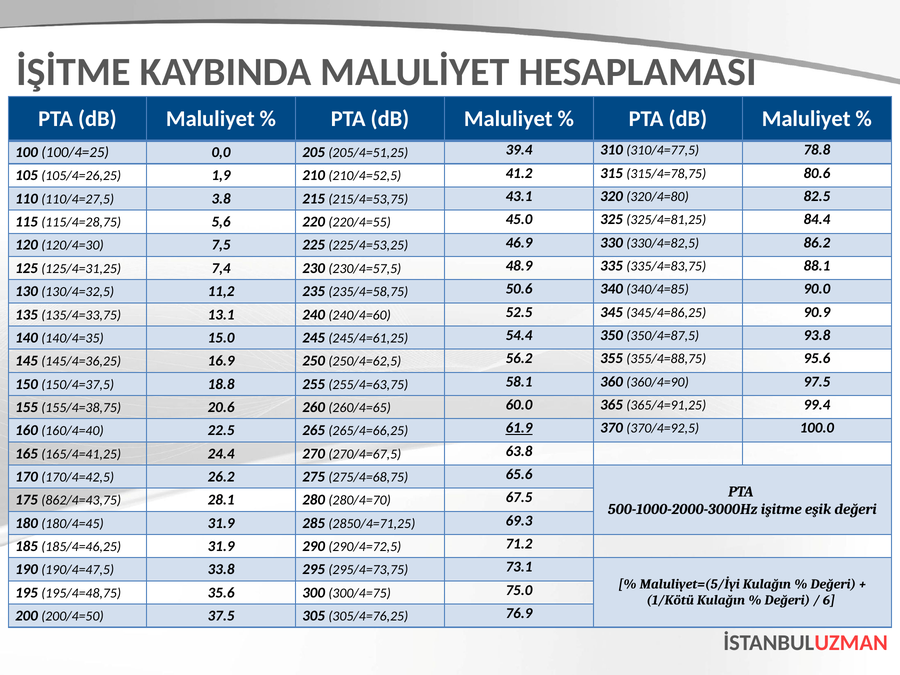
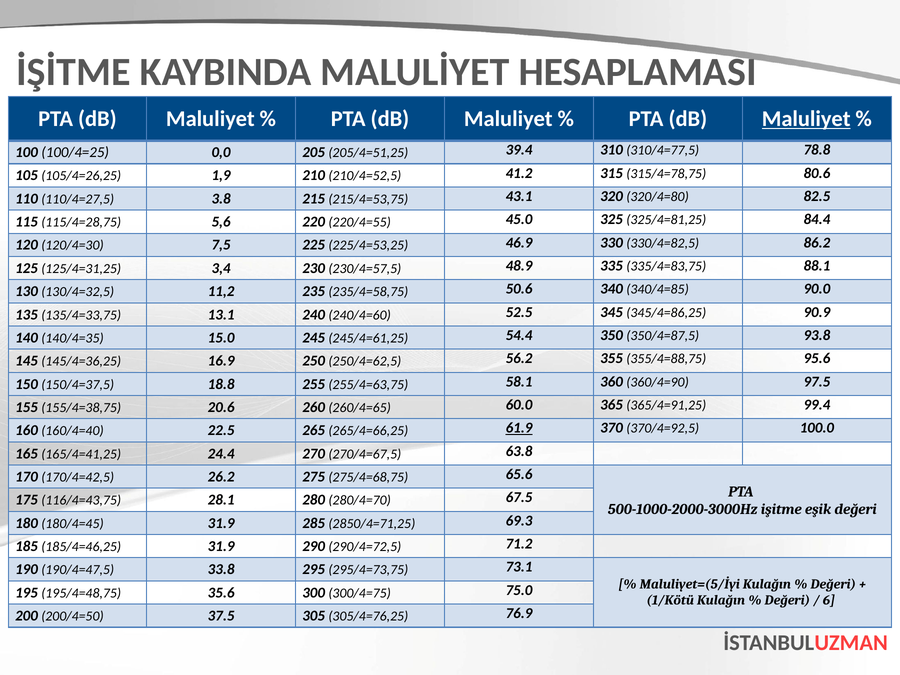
Maluliyet underline: none -> present (806, 119)
7,4: 7,4 -> 3,4 (221, 268)
862/4=43,75: 862/4=43,75 -> 116/4=43,75 (81, 500)
